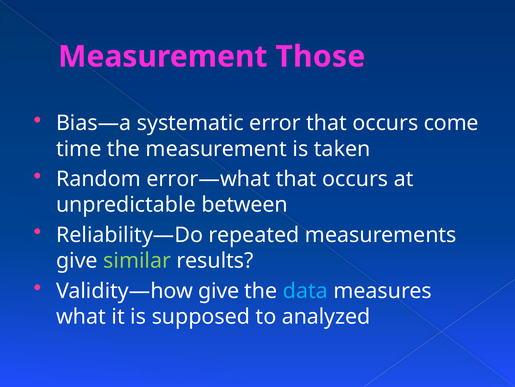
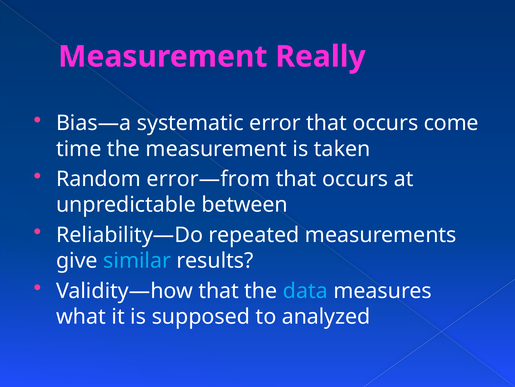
Those: Those -> Really (321, 57)
error—what: error—what -> error—from (208, 179)
similar colour: light green -> light blue (137, 260)
Validity—how give: give -> that (219, 290)
